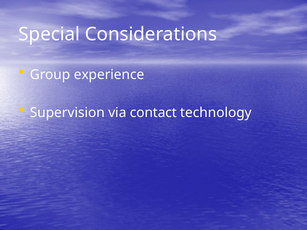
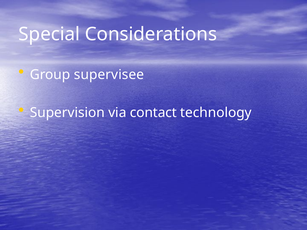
experience: experience -> supervisee (109, 75)
